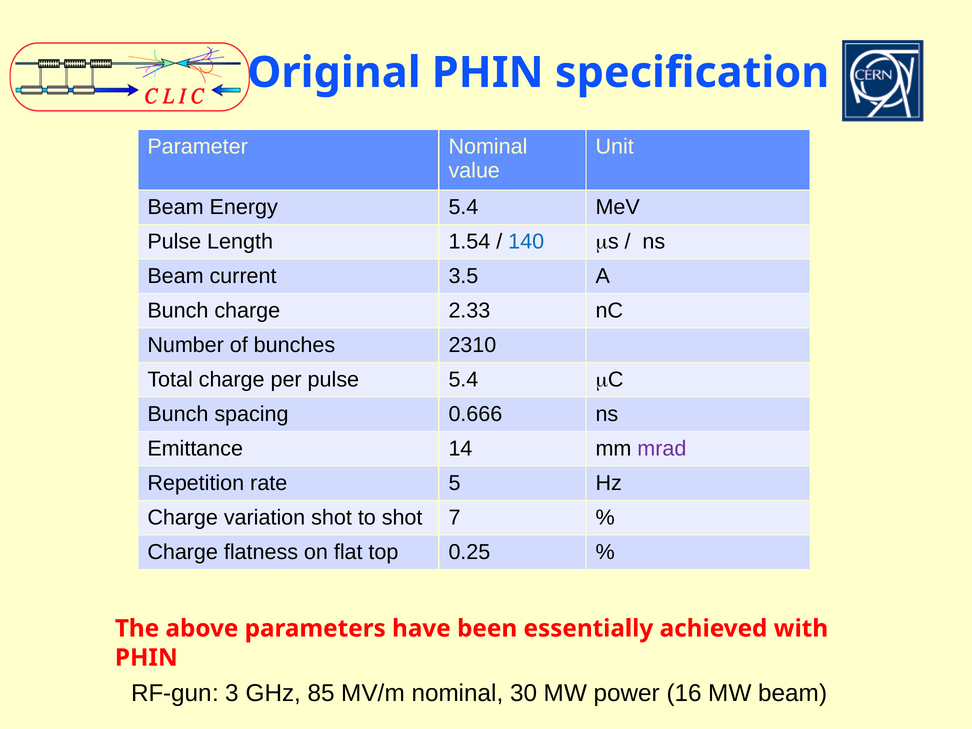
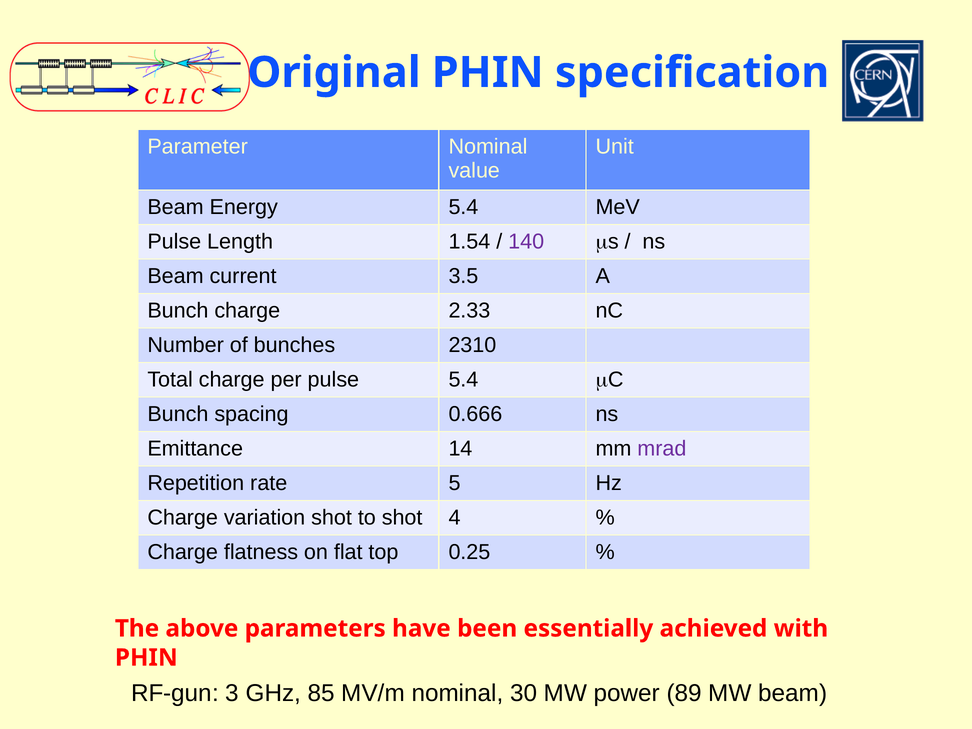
140 colour: blue -> purple (526, 242)
7: 7 -> 4 (455, 518)
16: 16 -> 89 (684, 693)
